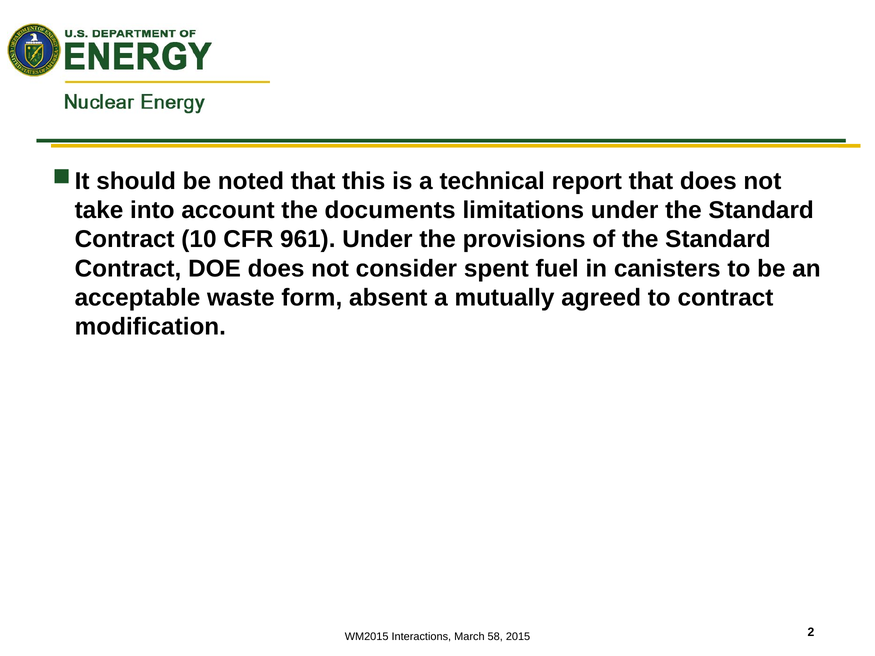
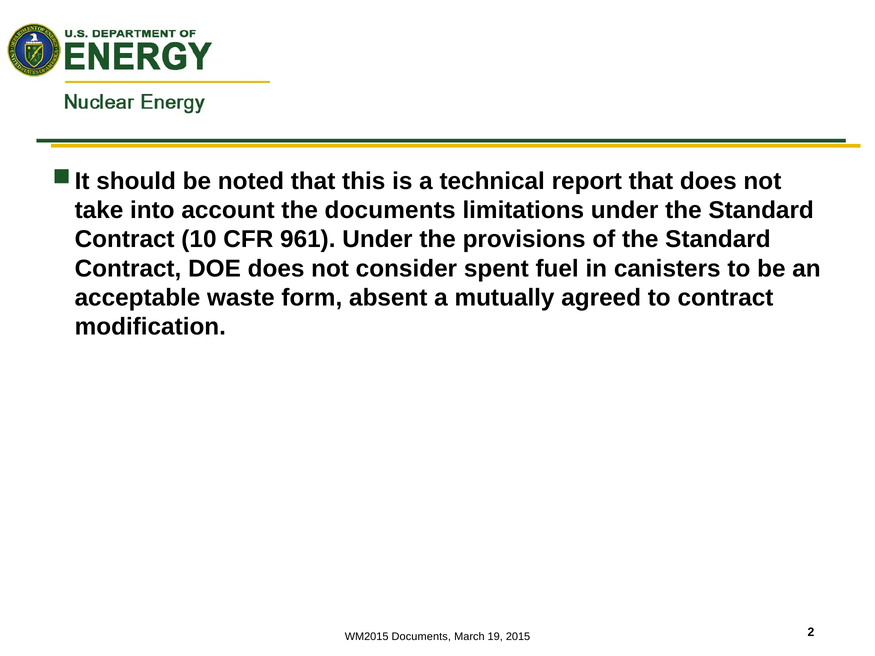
WM2015 Interactions: Interactions -> Documents (421, 637)
58: 58 -> 19 (495, 637)
